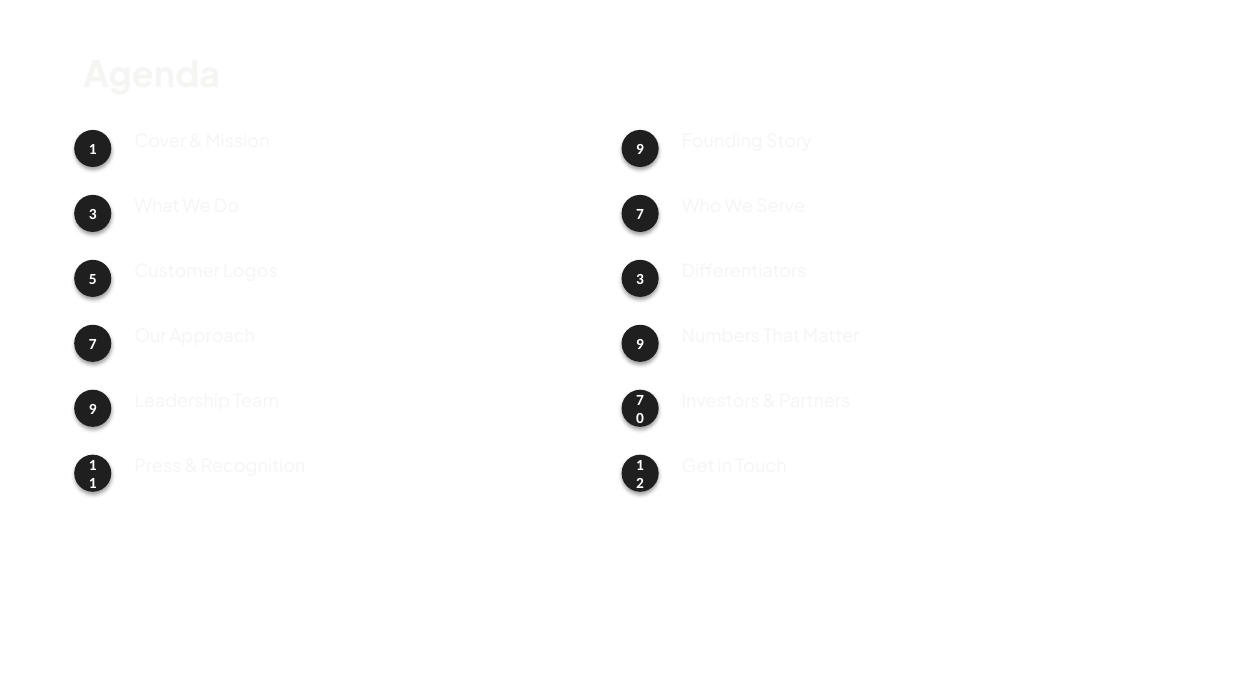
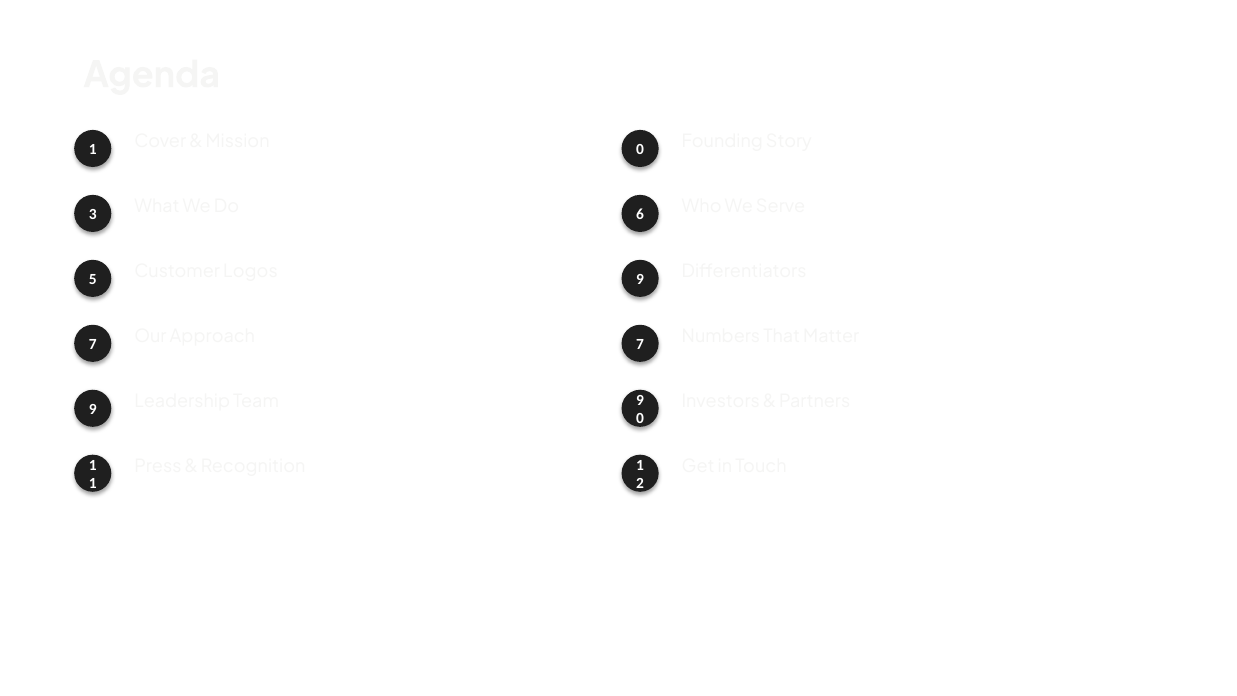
Mission 9: 9 -> 0 (640, 149)
Do 7: 7 -> 6 (640, 214)
Logos 3: 3 -> 9 (640, 279)
Approach 9: 9 -> 7 (640, 344)
Team 7: 7 -> 9 (640, 400)
